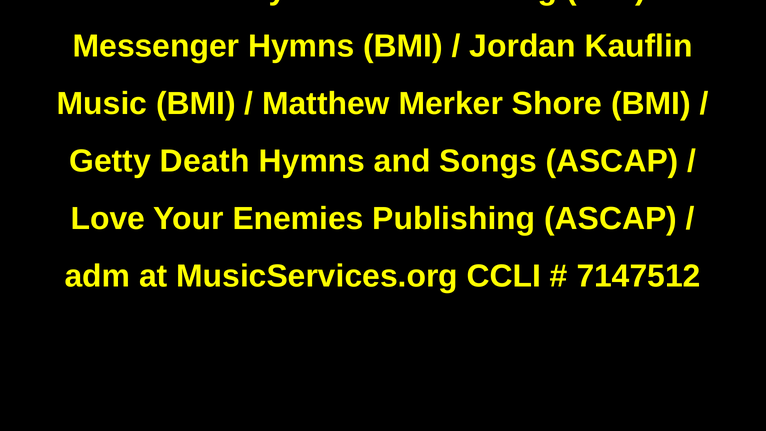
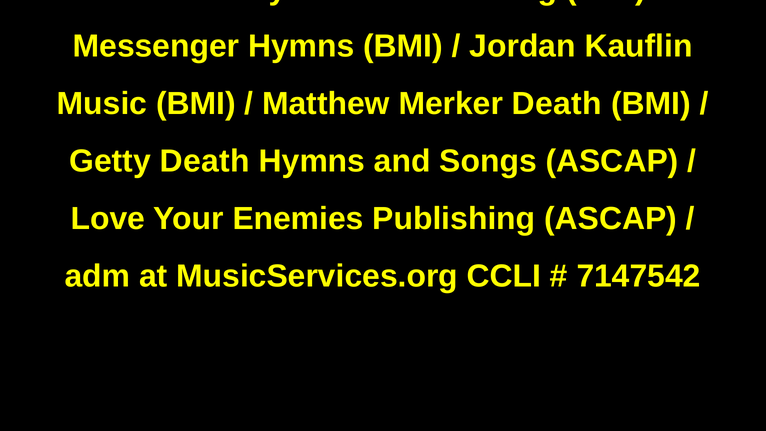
Merker Shore: Shore -> Death (557, 104)
7147512: 7147512 -> 7147542 (639, 276)
